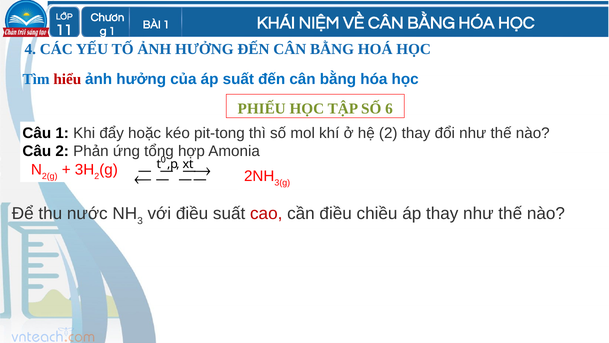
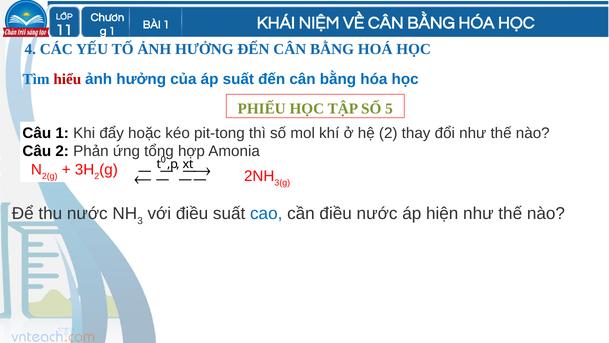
6: 6 -> 5 (389, 108)
cao colour: red -> blue (266, 213)
điều chiều: chiều -> nước (377, 213)
áp thay: thay -> hiện (442, 213)
